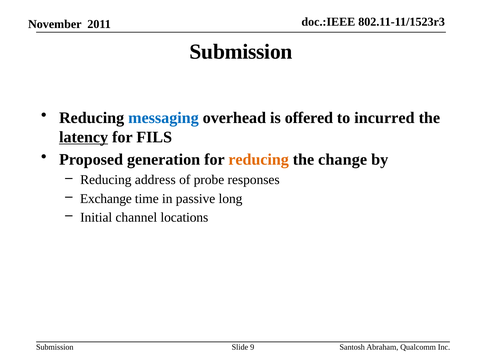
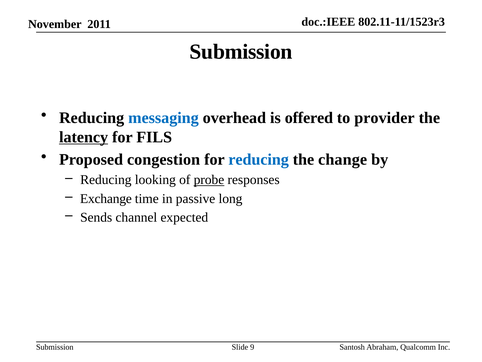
incurred: incurred -> provider (384, 118)
generation: generation -> congestion (164, 159)
reducing colour: orange -> blue (259, 159)
address: address -> looking (155, 180)
probe underline: none -> present (209, 180)
Initial: Initial -> Sends (96, 217)
locations: locations -> expected (184, 217)
